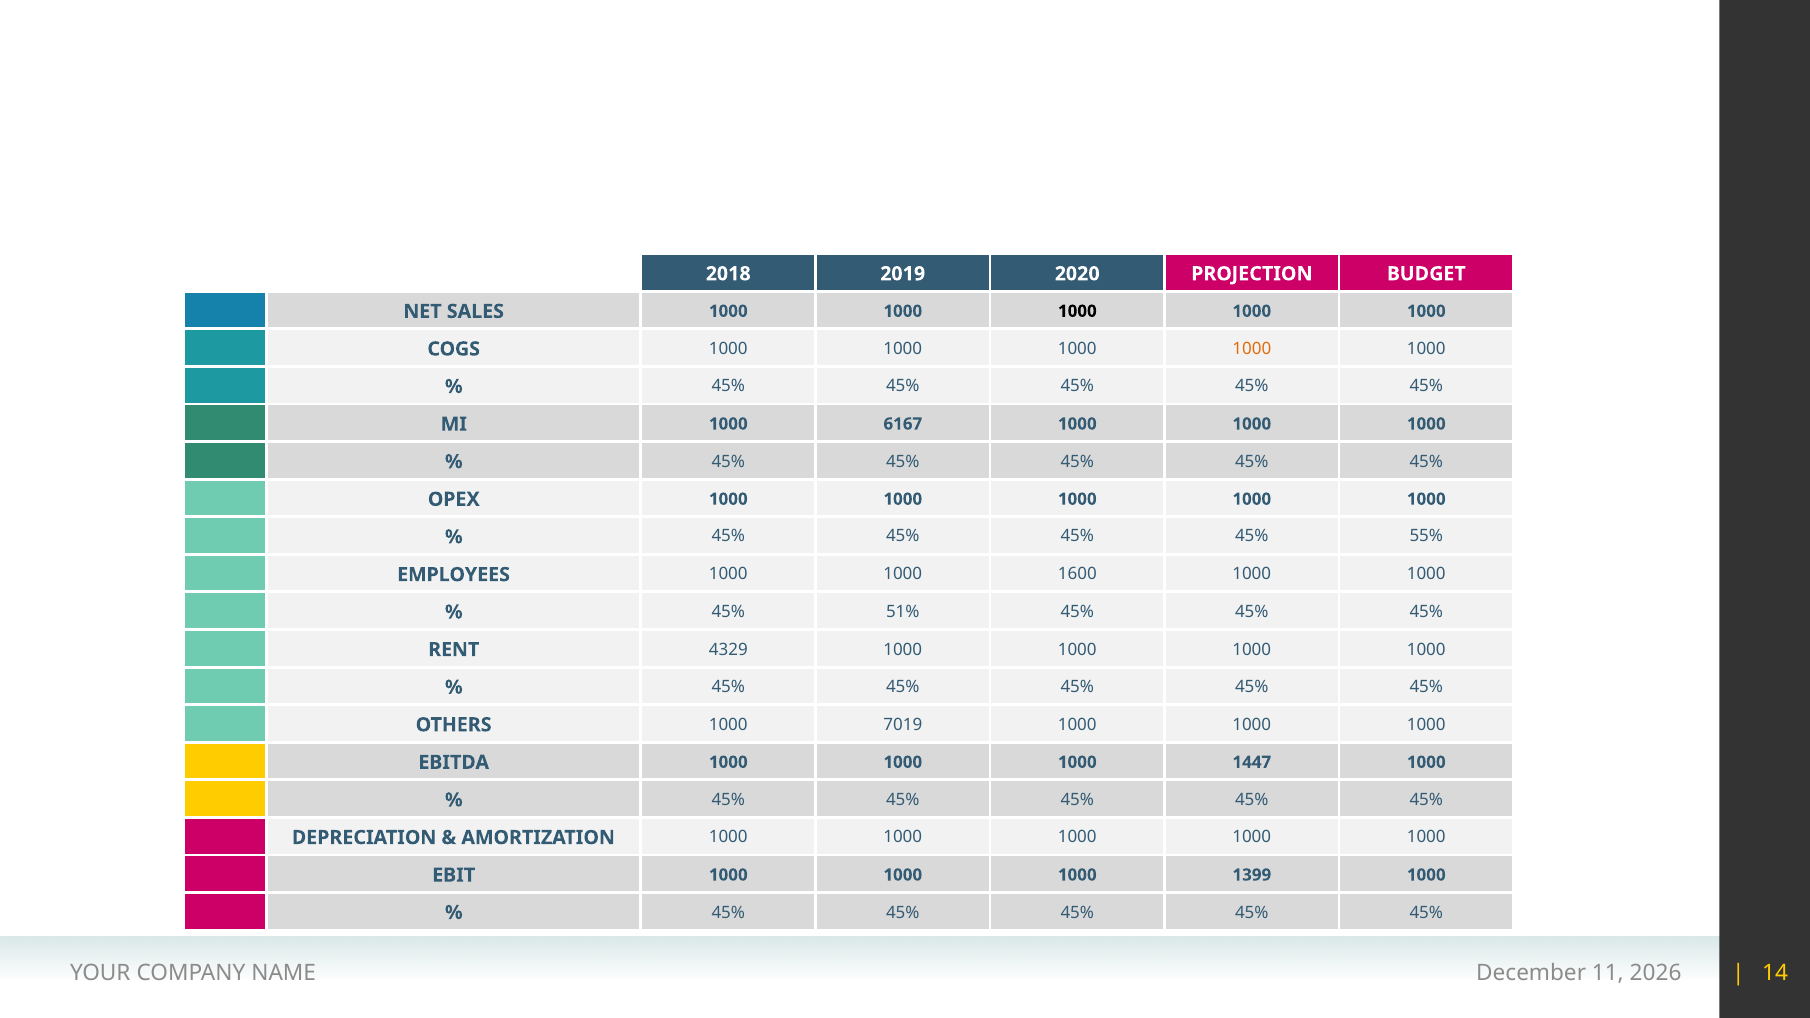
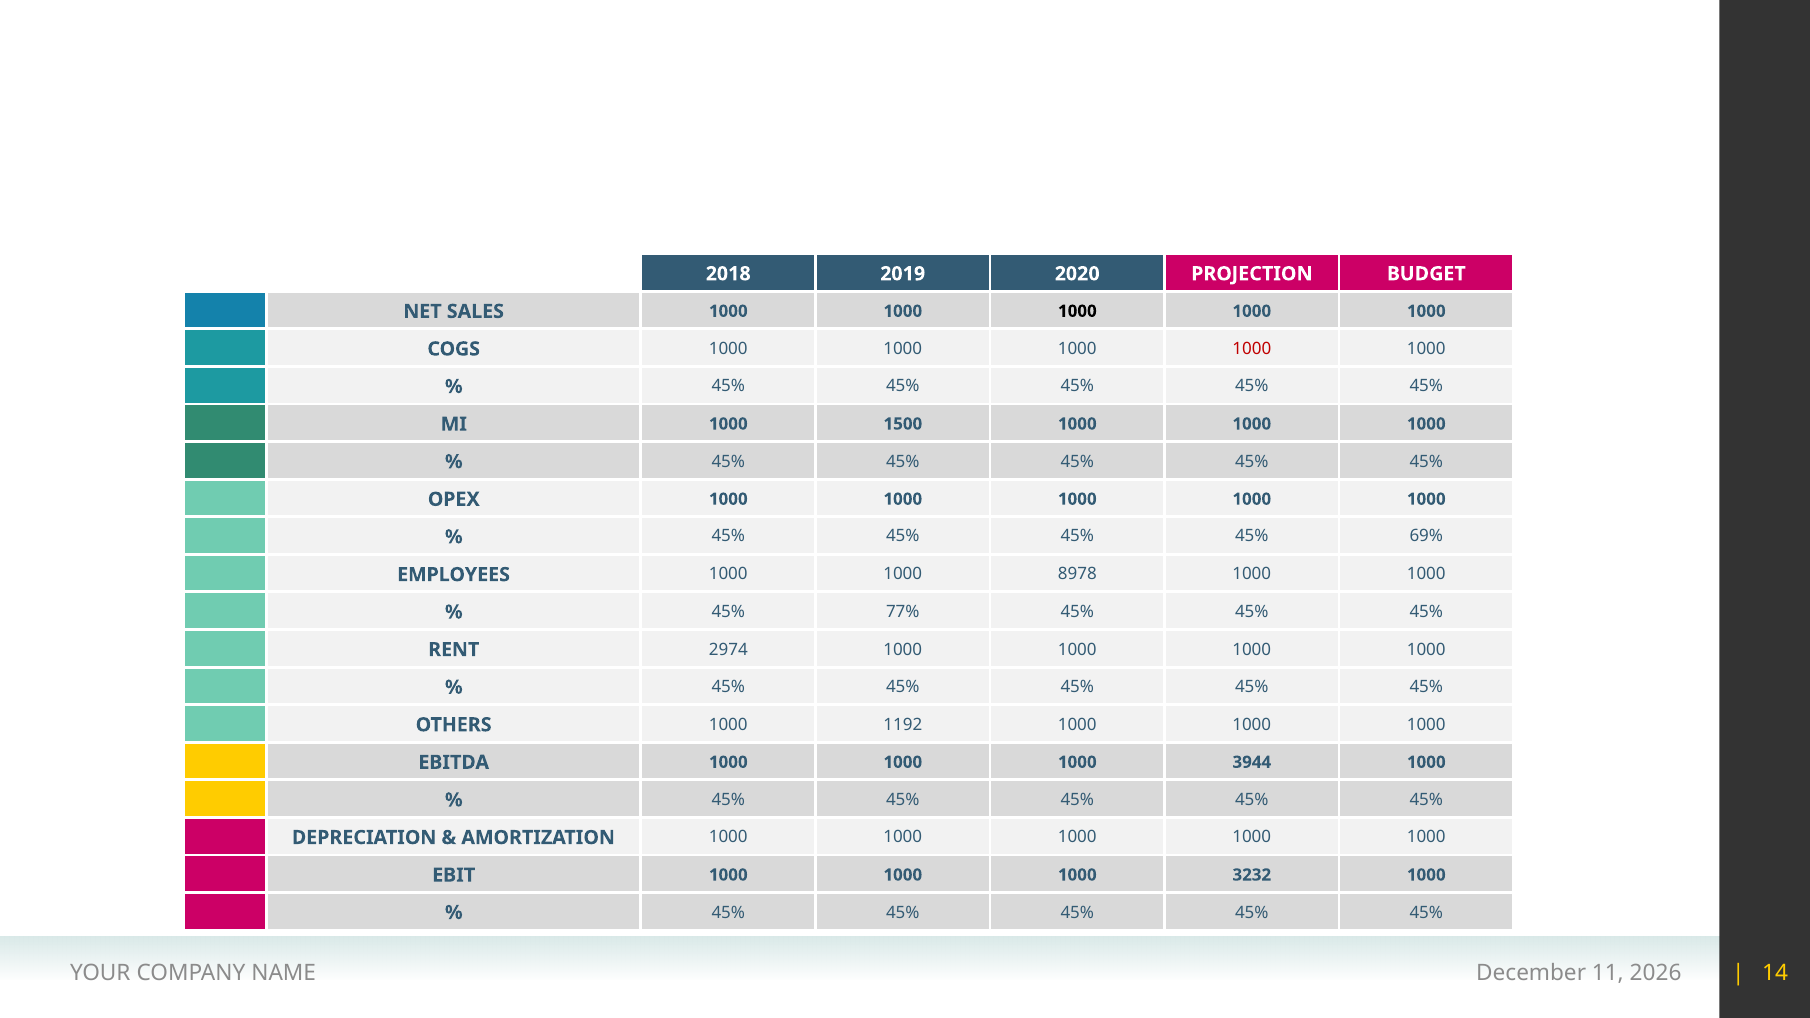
1000 colour: orange -> red (1252, 349)
6167: 6167 -> 1500 (903, 424)
55%: 55% -> 69% (1426, 536)
1600: 1600 -> 8978 (1077, 574)
51%: 51% -> 77% (903, 612)
4329: 4329 -> 2974 (728, 650)
7019: 7019 -> 1192 (903, 725)
1447: 1447 -> 3944 (1252, 762)
1399: 1399 -> 3232 (1252, 875)
